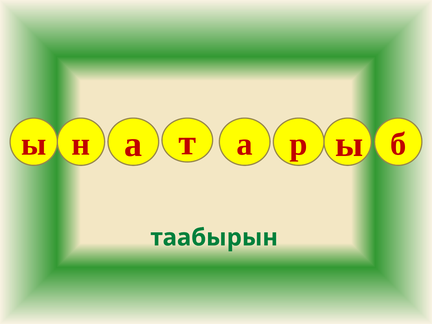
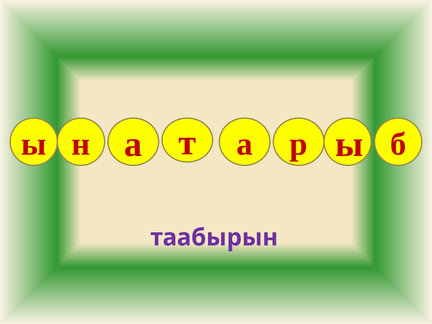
таабырын colour: green -> purple (214, 238)
